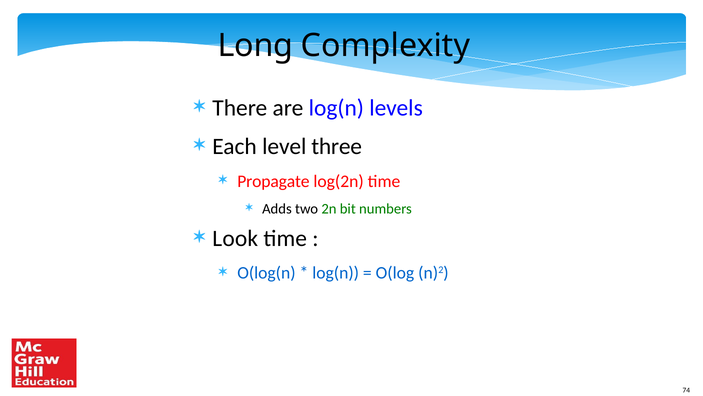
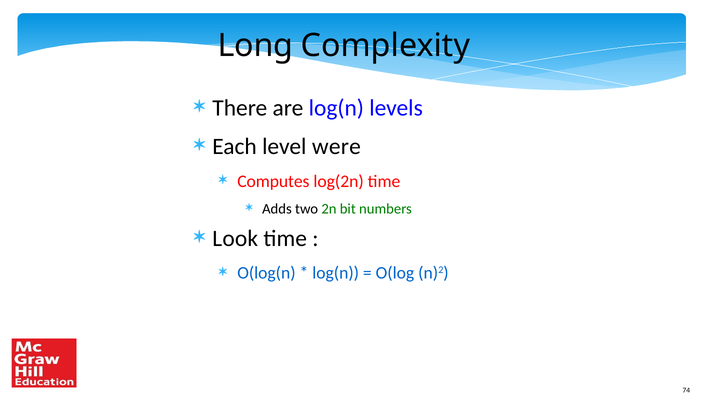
three: three -> were (336, 146)
Propagate: Propagate -> Computes (273, 181)
